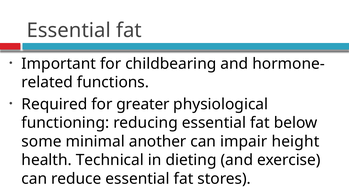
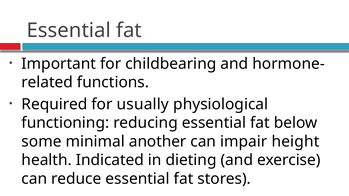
greater: greater -> usually (143, 104)
Technical: Technical -> Indicated (110, 160)
